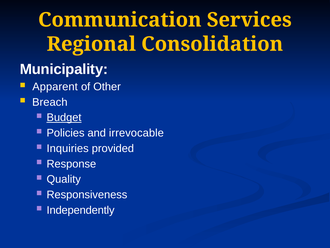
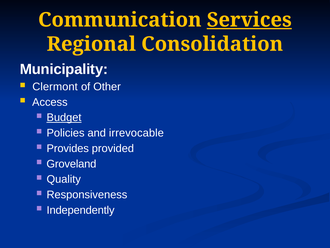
Services underline: none -> present (249, 20)
Apparent: Apparent -> Clermont (55, 87)
Breach: Breach -> Access (50, 102)
Inquiries: Inquiries -> Provides (68, 148)
Response: Response -> Groveland (71, 164)
